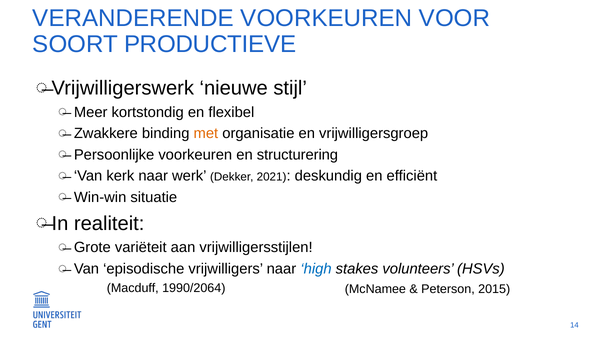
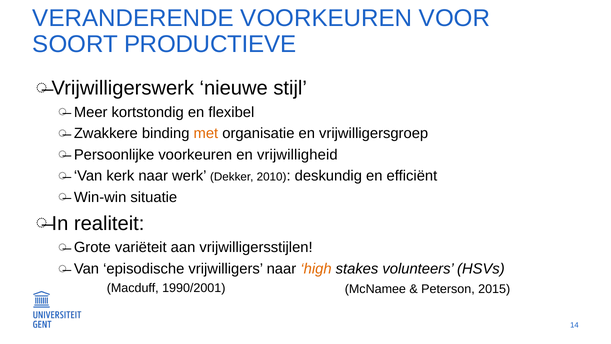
structurering: structurering -> vrijwilligheid (297, 155)
2021: 2021 -> 2010 (272, 177)
high colour: blue -> orange (316, 269)
1990/2064: 1990/2064 -> 1990/2001 (194, 288)
